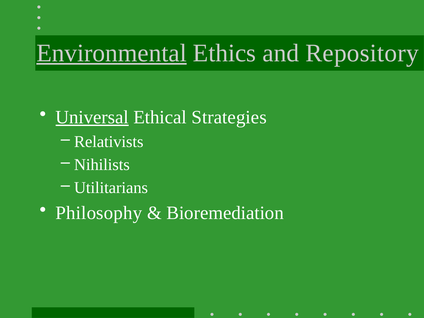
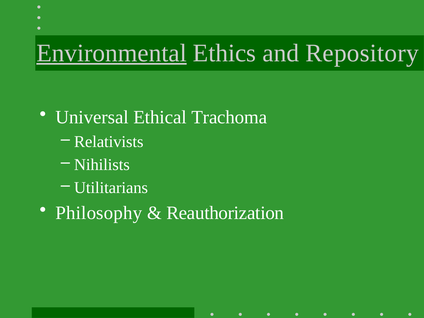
Universal underline: present -> none (92, 117)
Strategies: Strategies -> Trachoma (229, 117)
Bioremediation: Bioremediation -> Reauthorization (225, 213)
